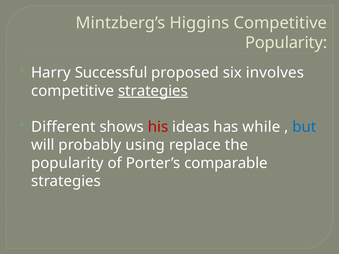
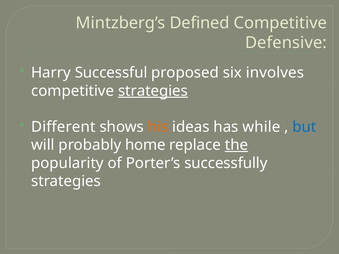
Higgins: Higgins -> Defined (200, 23)
Popularity: Popularity -> Defensive (286, 43)
his colour: red -> orange (158, 127)
using: using -> home (145, 145)
the underline: none -> present (236, 145)
comparable: comparable -> successfully (226, 163)
